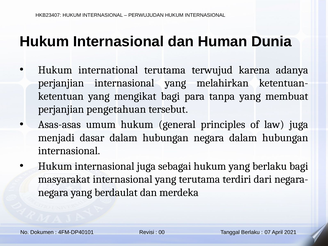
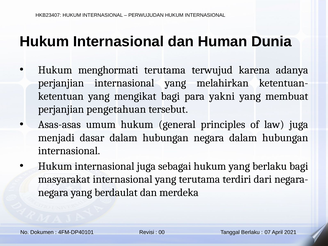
international: international -> menghormati (108, 70)
tanpa: tanpa -> yakni (222, 96)
